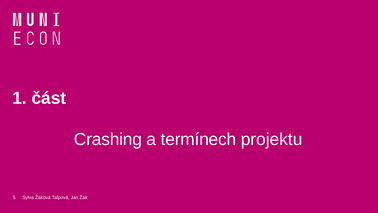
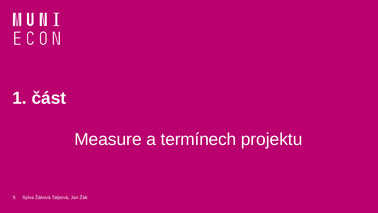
Crashing: Crashing -> Measure (108, 139)
